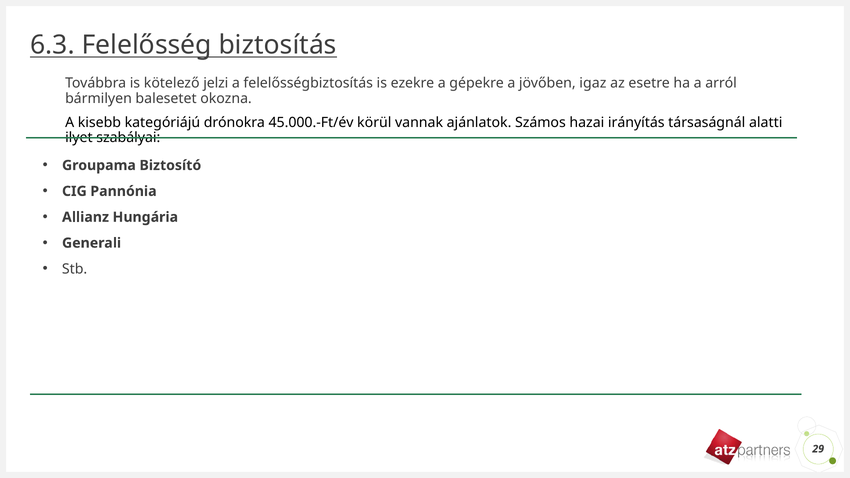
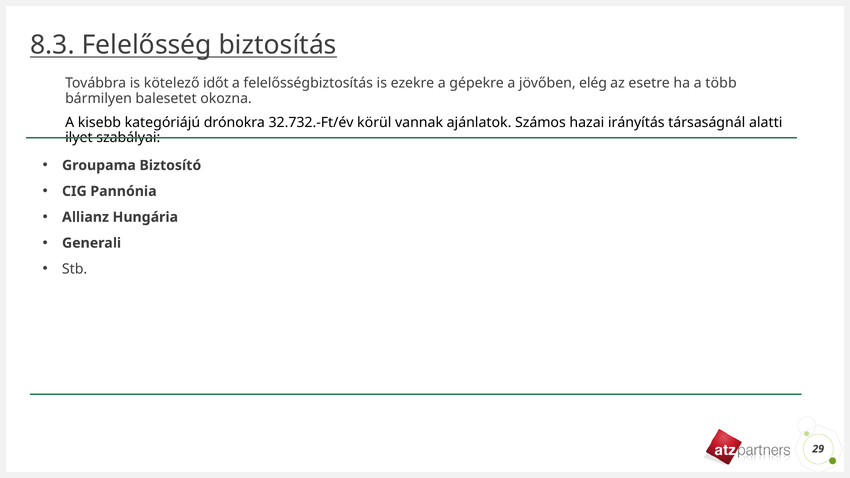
6.3: 6.3 -> 8.3 (52, 45)
jelzi: jelzi -> időt (216, 83)
igaz: igaz -> elég (593, 83)
arról: arról -> több (721, 83)
45.000.-Ft/év: 45.000.-Ft/év -> 32.732.-Ft/év (311, 123)
